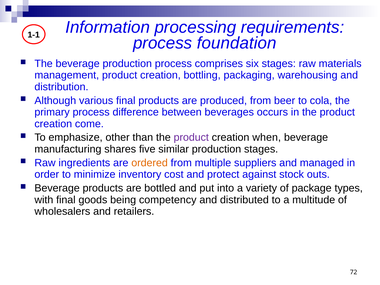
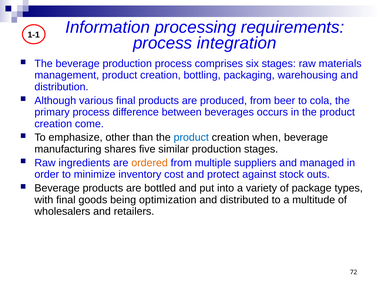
foundation: foundation -> integration (237, 43)
product colour: purple -> blue (191, 138)
competency: competency -> optimization (168, 200)
